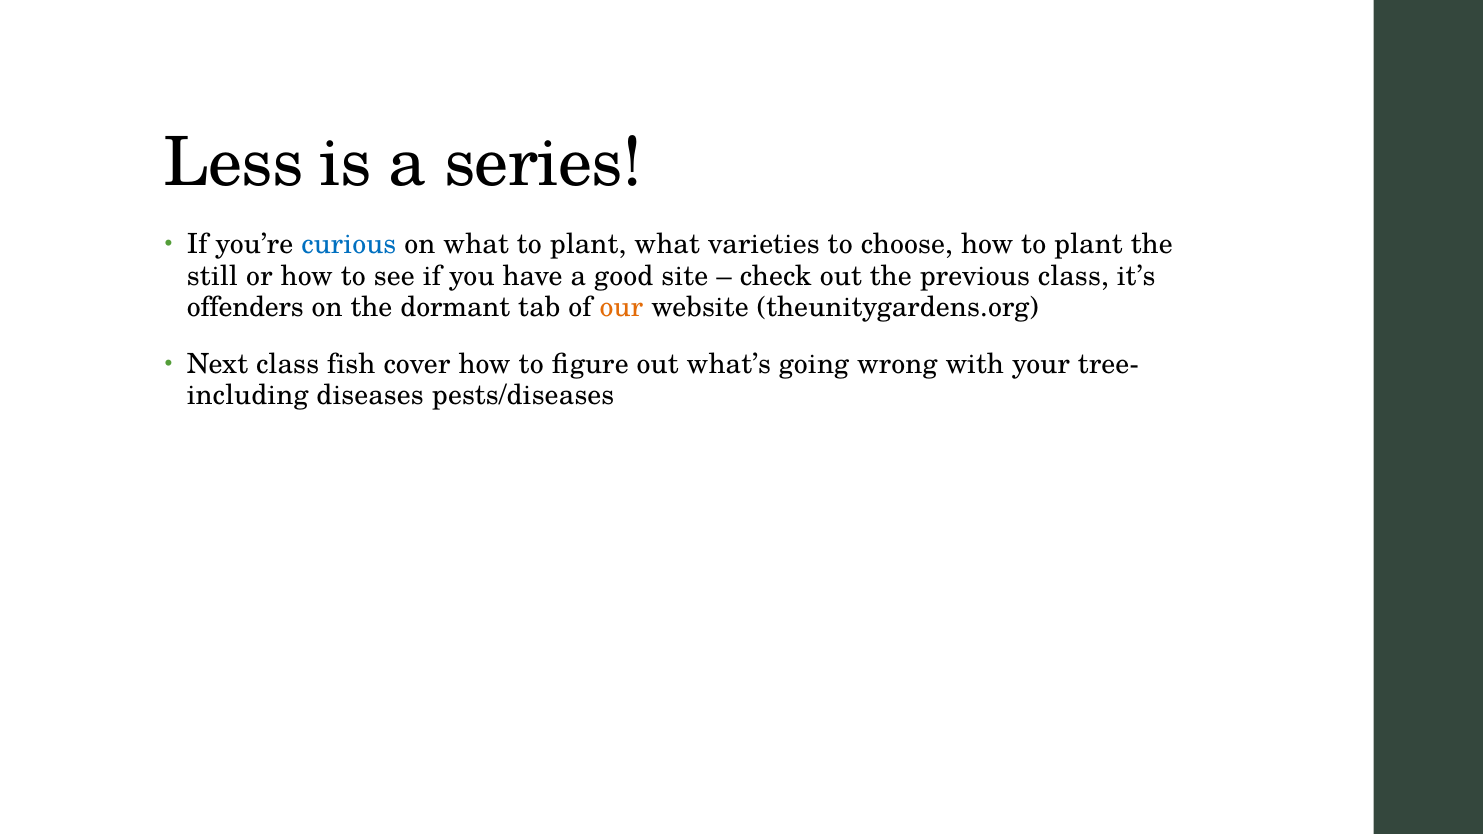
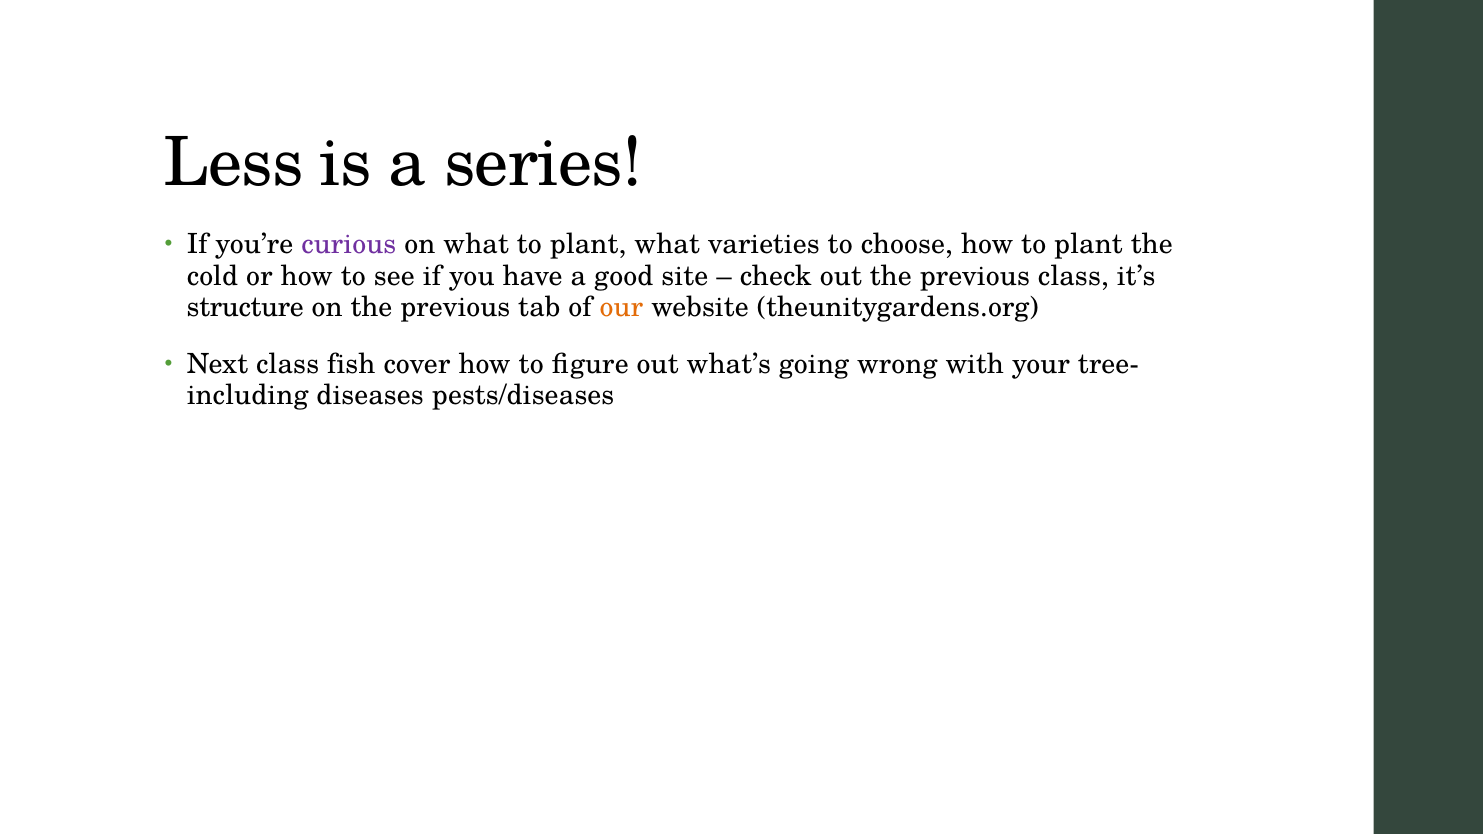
curious colour: blue -> purple (349, 244)
still: still -> cold (212, 276)
offenders: offenders -> structure (245, 308)
on the dormant: dormant -> previous (455, 308)
